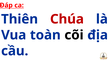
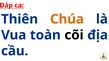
Chúa colour: red -> orange (67, 19)
